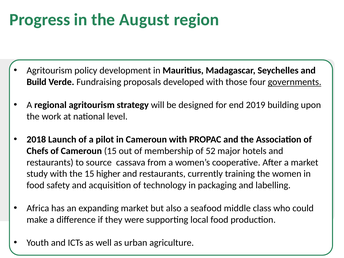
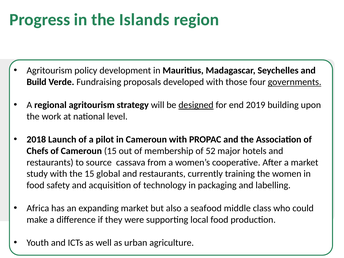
August: August -> Islands (144, 20)
designed underline: none -> present (196, 105)
higher: higher -> global (108, 174)
